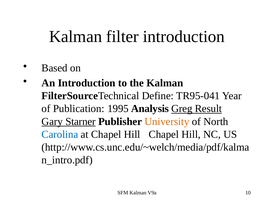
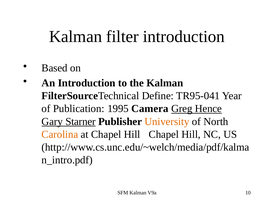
Analysis: Analysis -> Camera (150, 108)
Result: Result -> Hence (208, 108)
Carolina colour: blue -> orange (60, 134)
